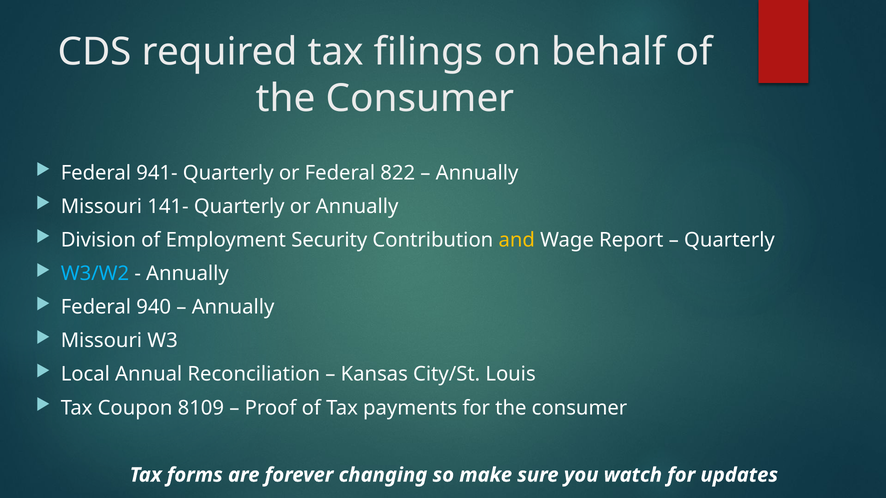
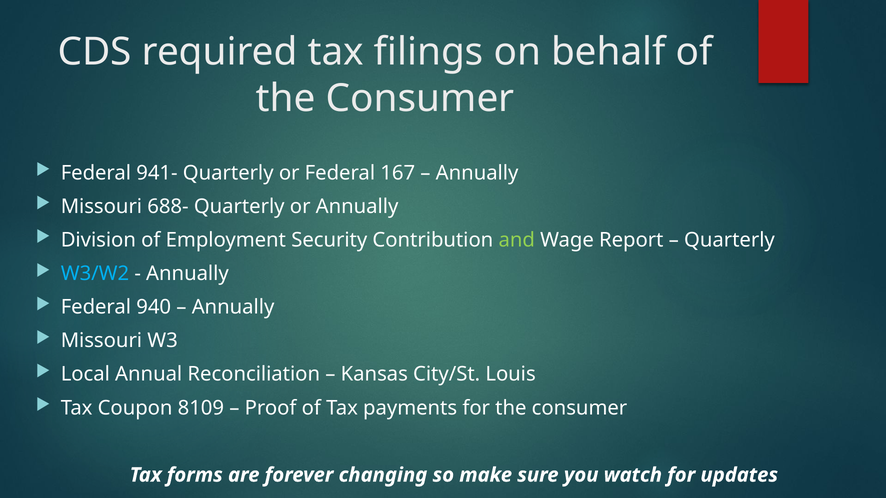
822: 822 -> 167 (398, 173)
141-: 141- -> 688- (168, 207)
and colour: yellow -> light green (517, 240)
